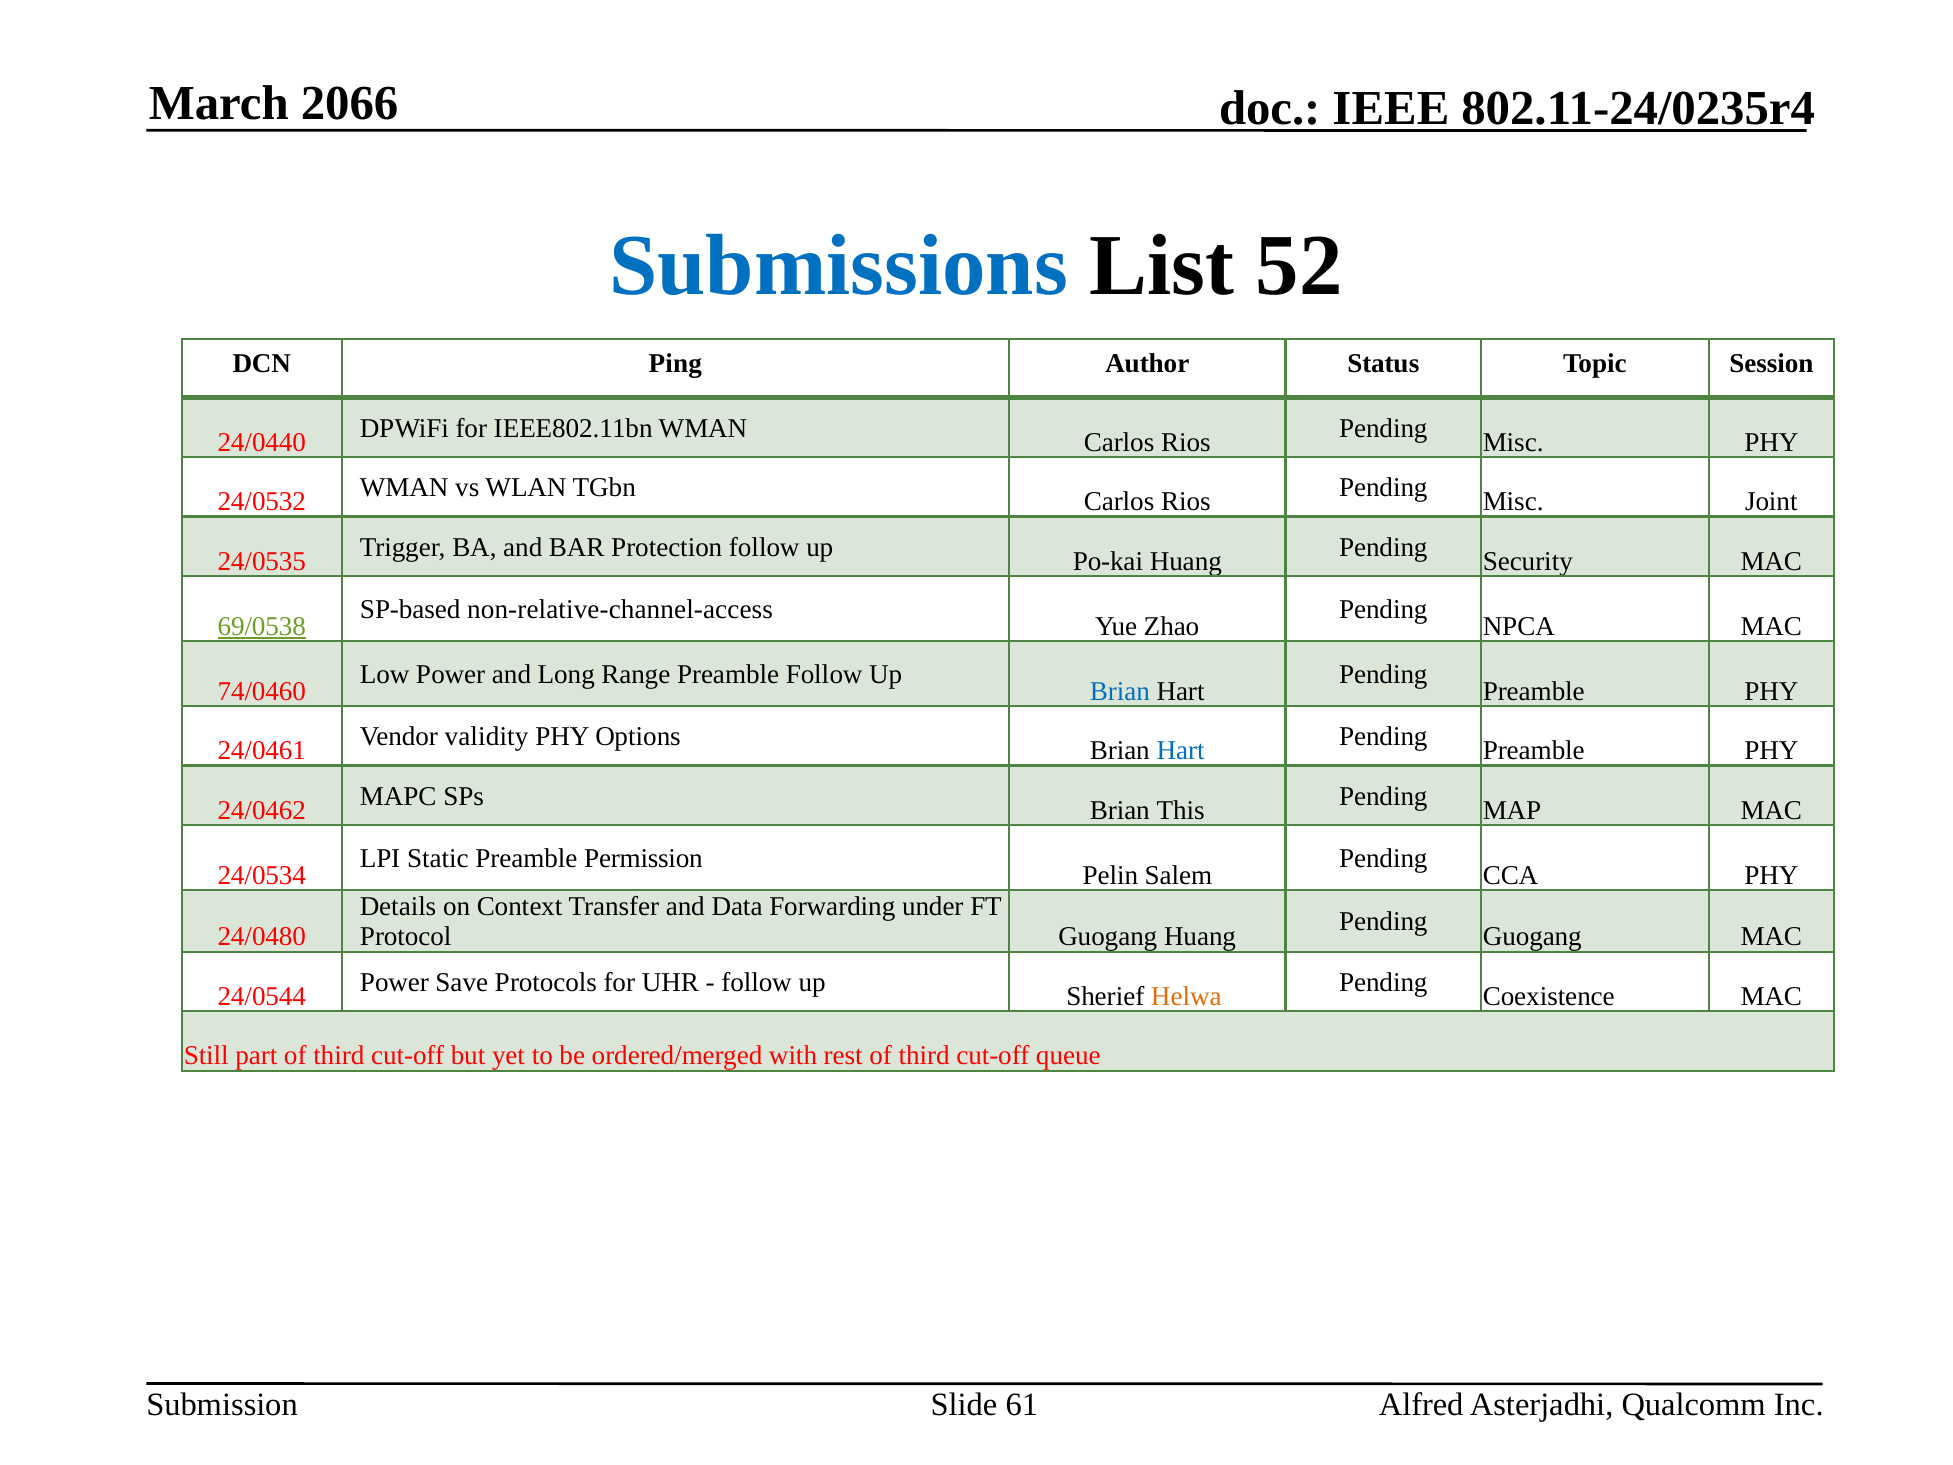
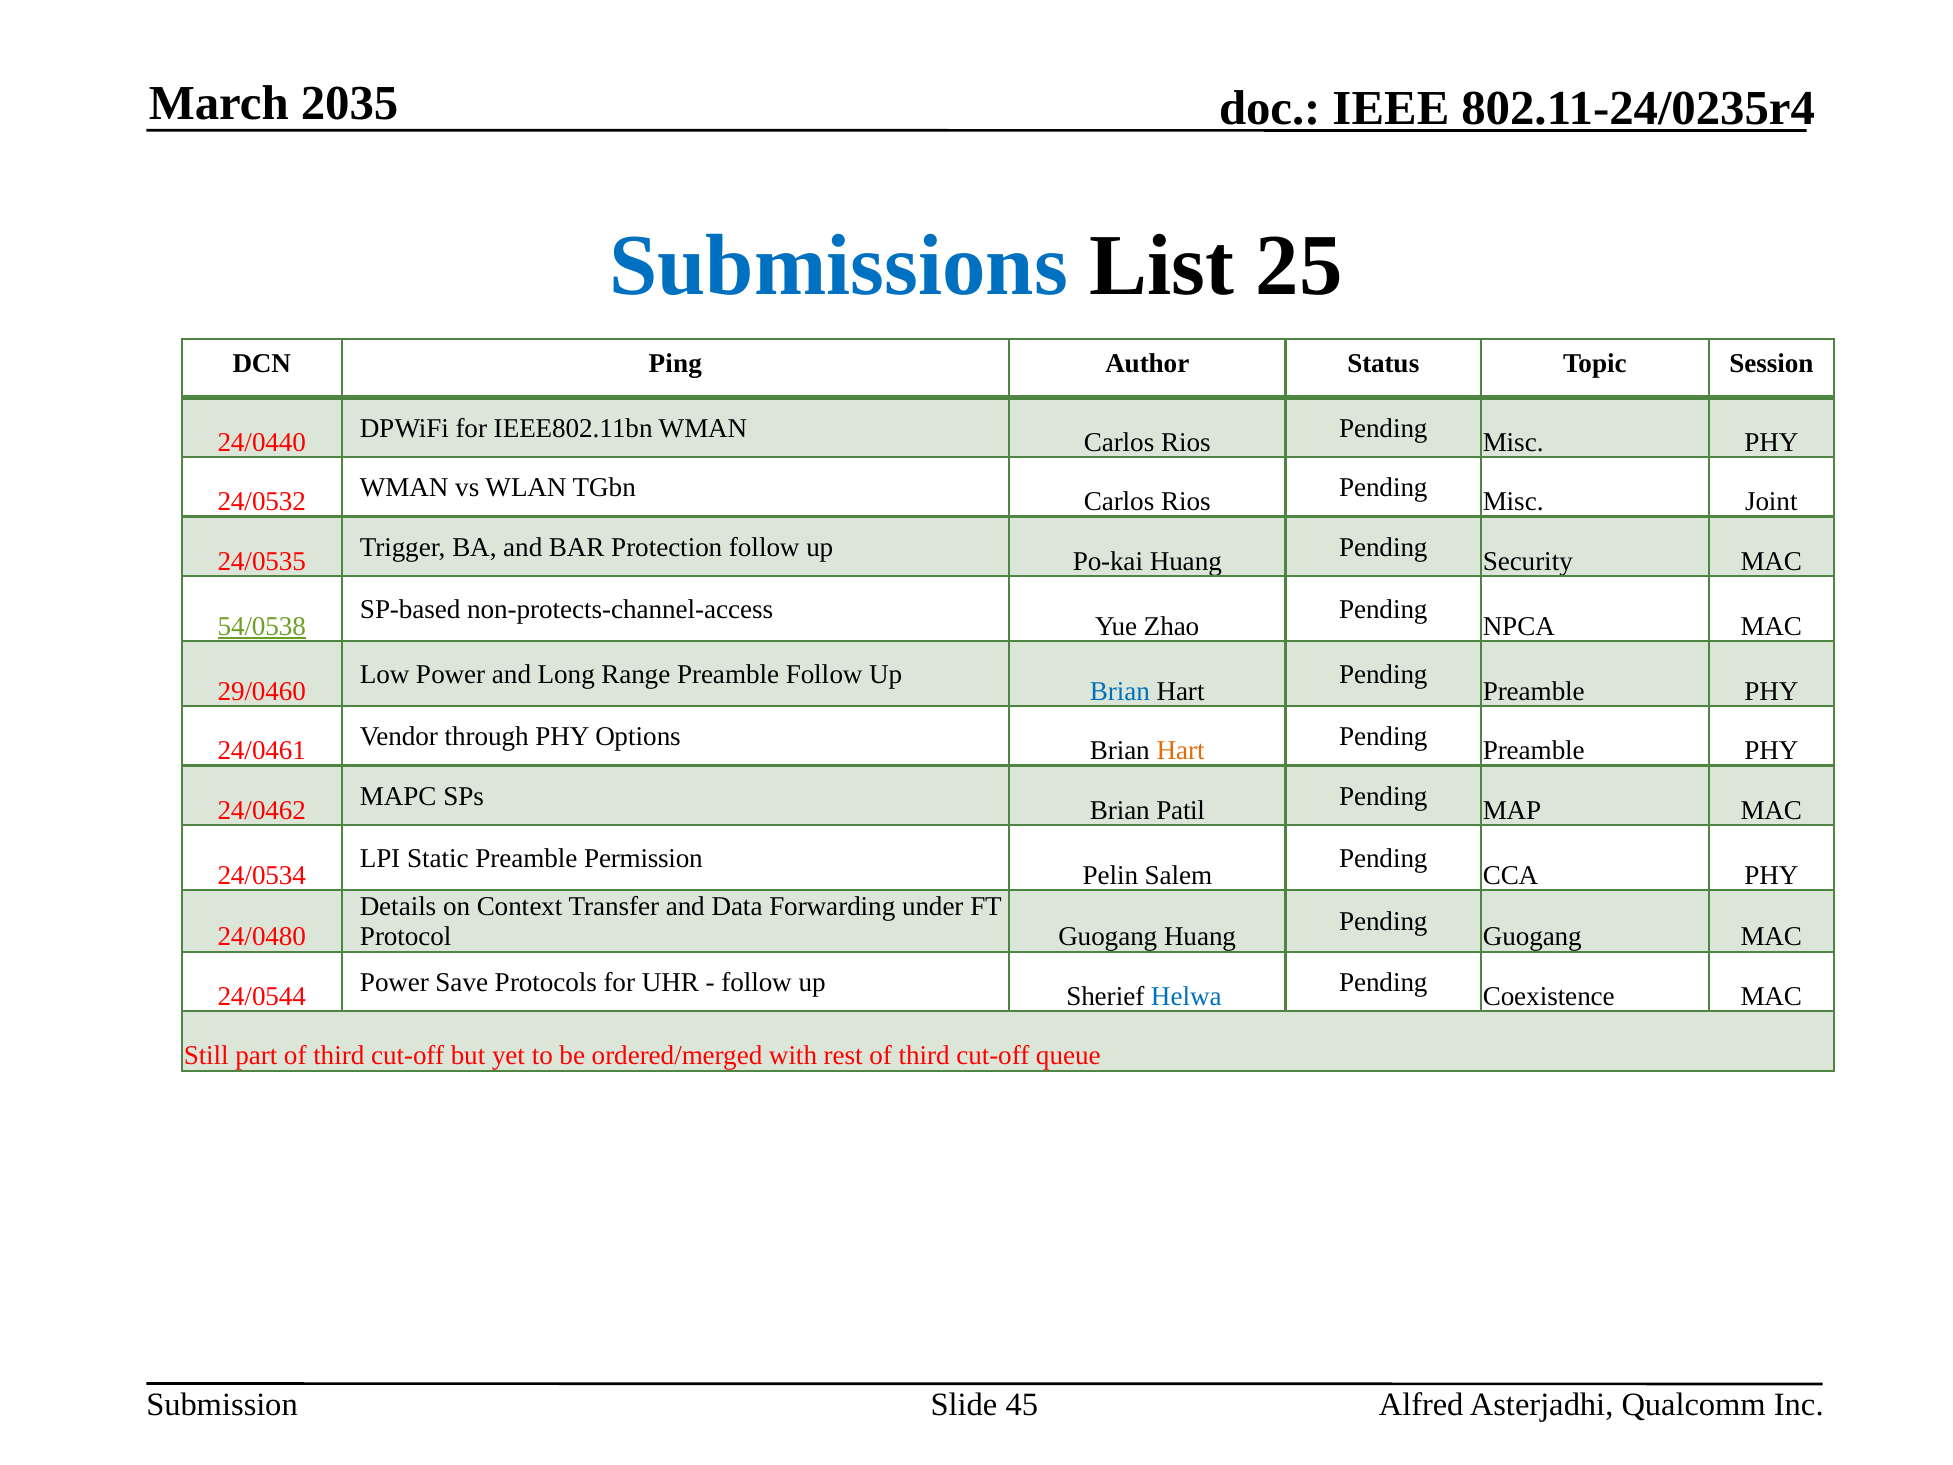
2066: 2066 -> 2035 (350, 104)
52: 52 -> 25 (1299, 266)
non-relative-channel-access: non-relative-channel-access -> non-protects-channel-access (620, 609)
69/0538: 69/0538 -> 54/0538 (262, 626)
74/0460: 74/0460 -> 29/0460 (262, 691)
validity: validity -> through (487, 737)
Hart colour: blue -> orange (1181, 750)
This: This -> Patil (1181, 810)
Helwa colour: orange -> blue (1186, 996)
61: 61 -> 45 (1022, 1405)
